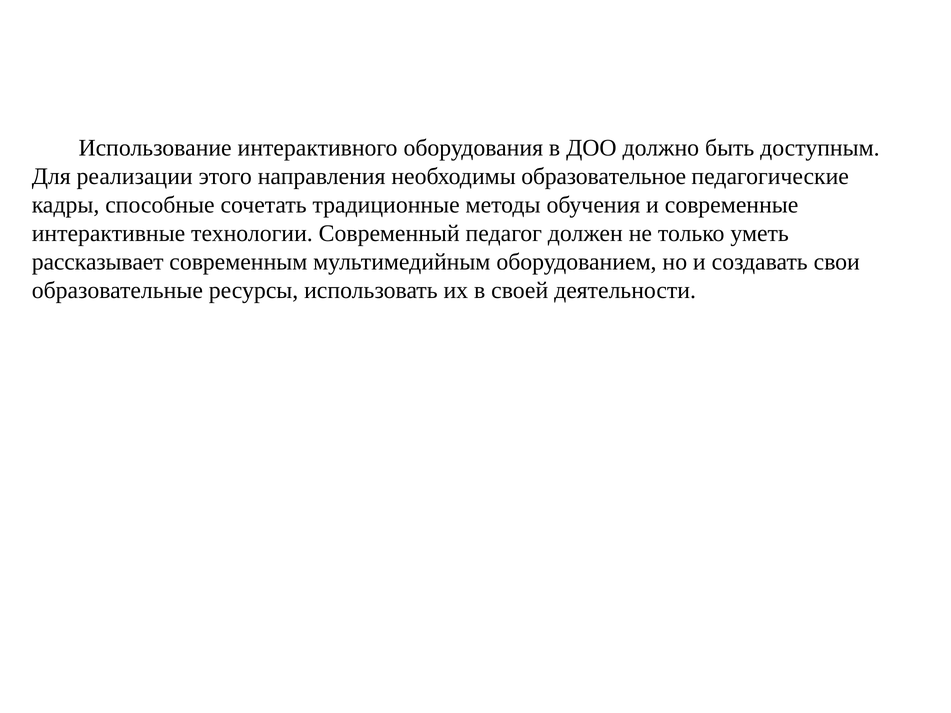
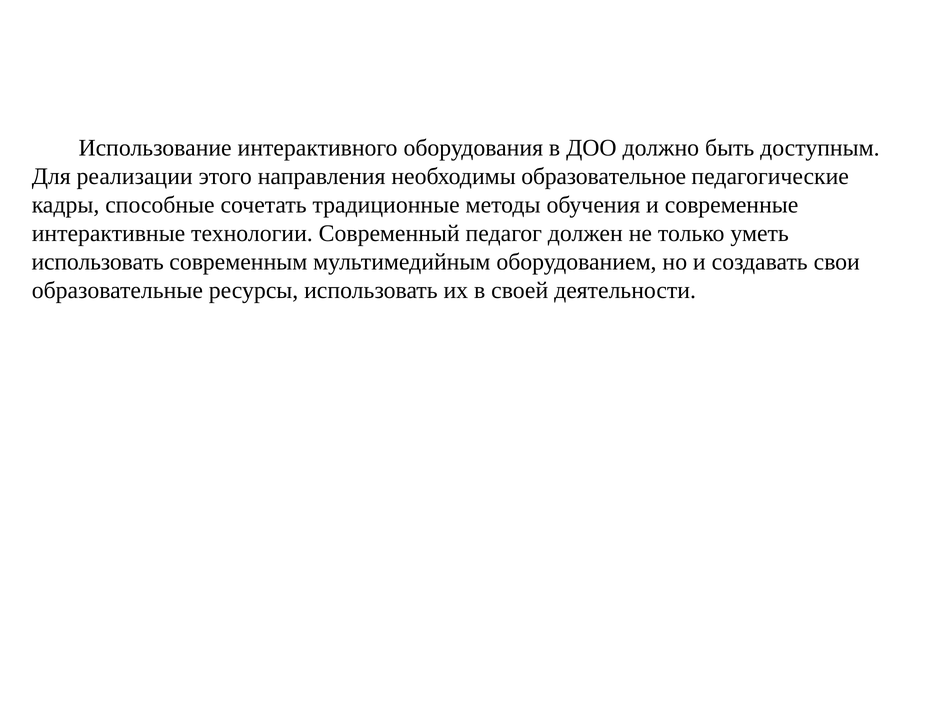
рассказывает: рассказывает -> использовать (98, 262)
